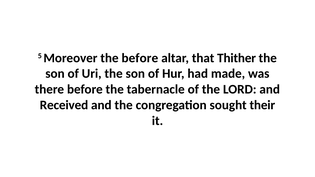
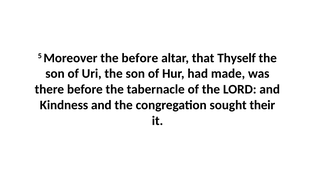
Thither: Thither -> Thyself (237, 58)
Received: Received -> Kindness (64, 105)
